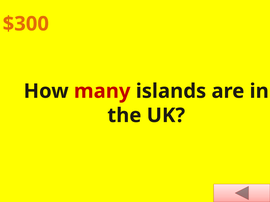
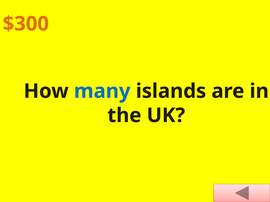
many colour: red -> blue (102, 91)
